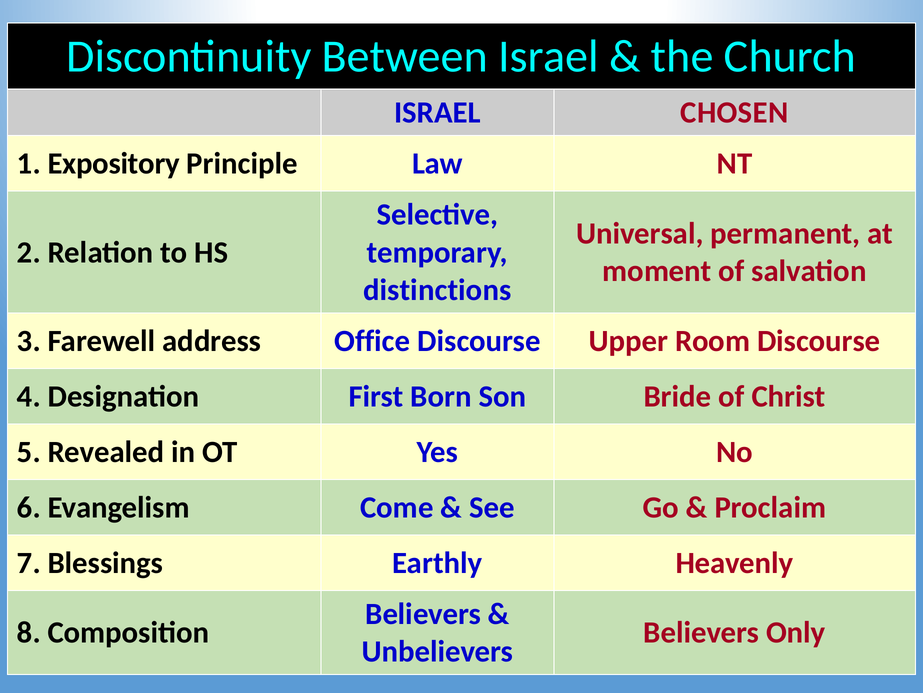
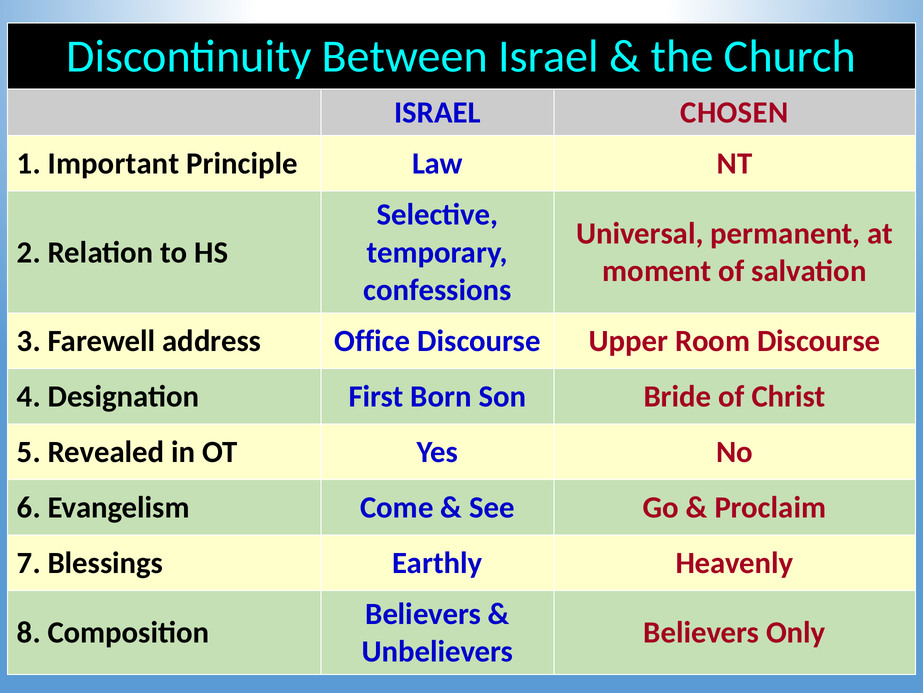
Expository: Expository -> Important (114, 164)
distinctions: distinctions -> confessions (437, 290)
